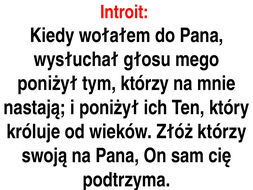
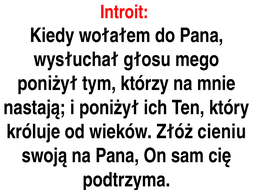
Złóż którzy: którzy -> cieniu (222, 131)
